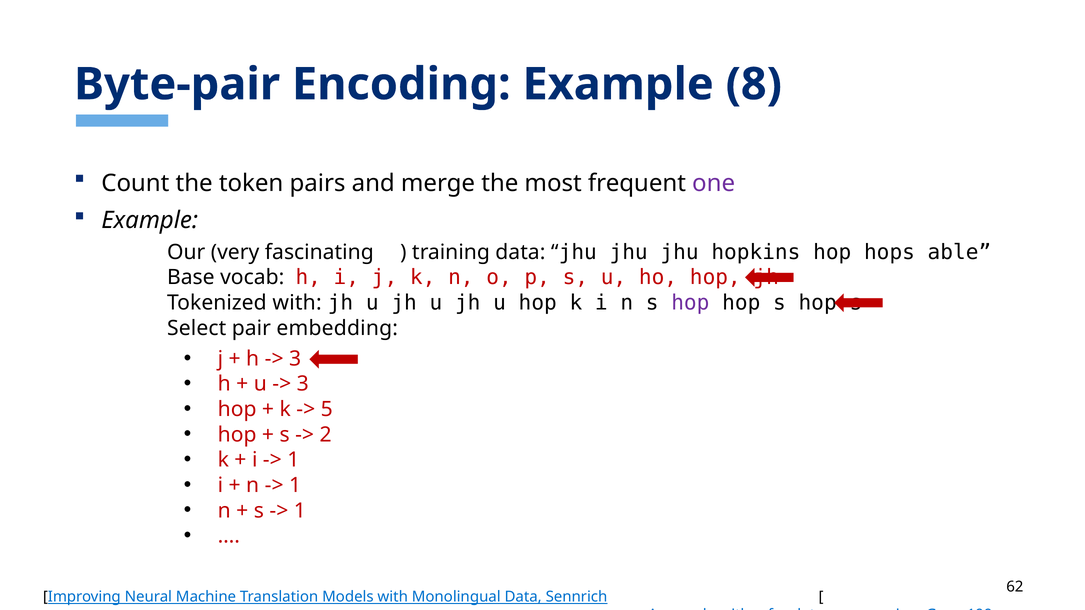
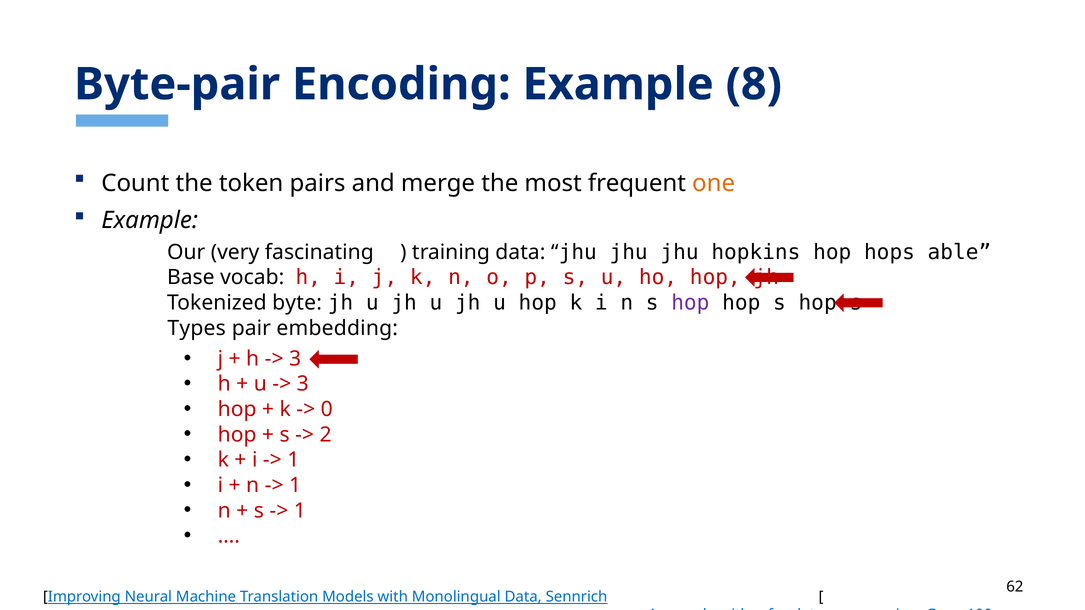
one colour: purple -> orange (714, 183)
Tokenized with: with -> byte (297, 303)
Select: Select -> Types (197, 328)
5: 5 -> 0 (327, 410)
